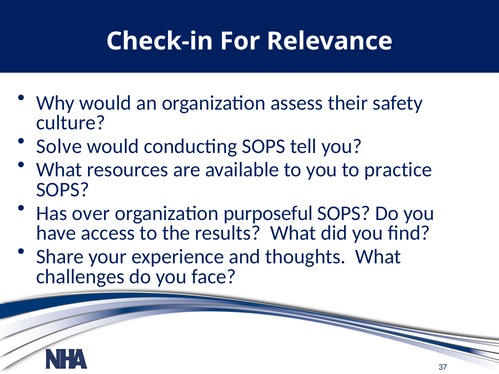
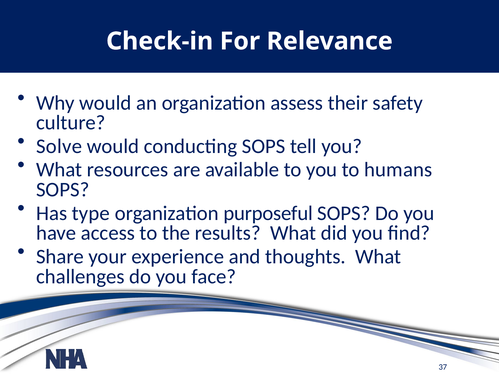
practice: practice -> humans (398, 170)
over: over -> type (91, 213)
